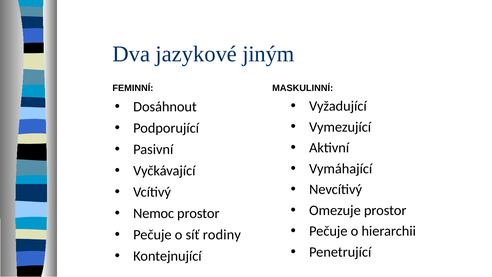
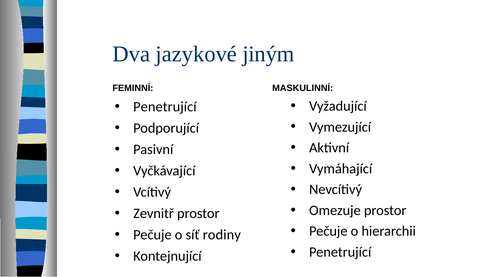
Dosáhnout: Dosáhnout -> Penetrující (165, 107)
Nemoc: Nemoc -> Zevnitř (154, 213)
